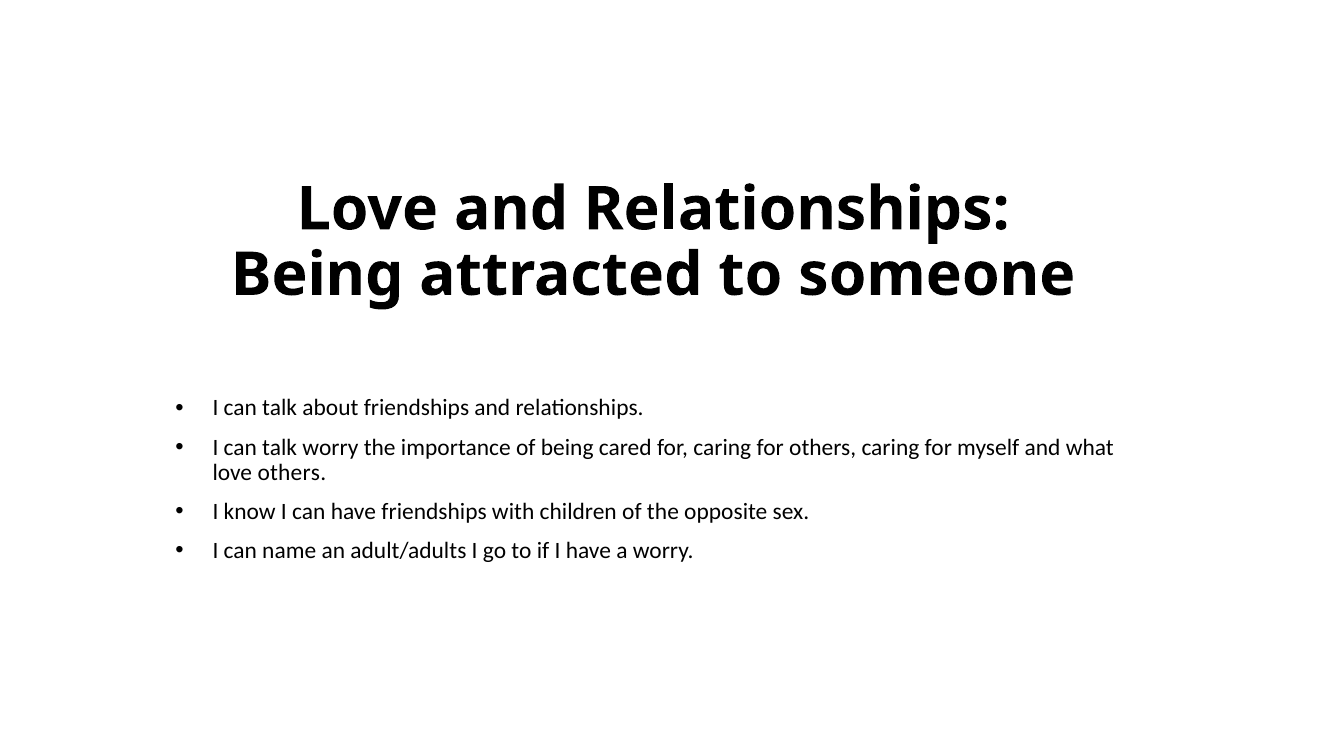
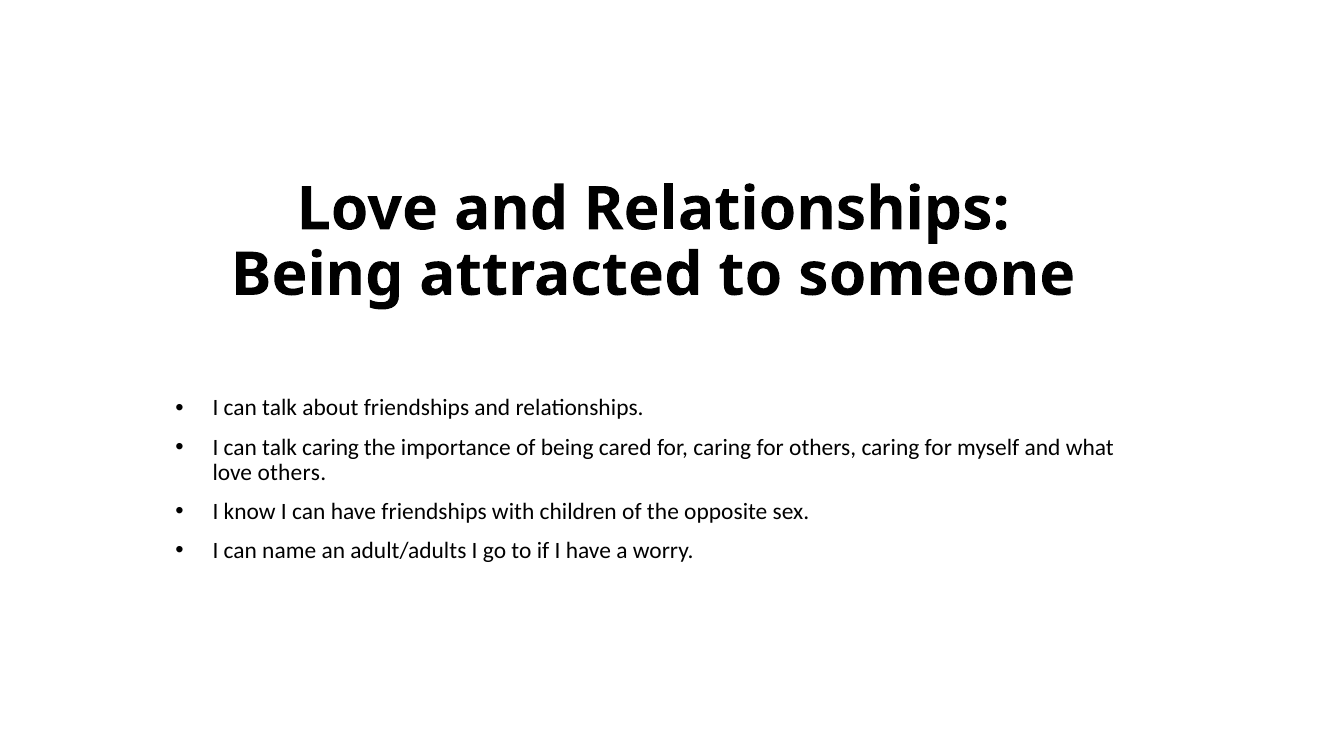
talk worry: worry -> caring (331, 447)
